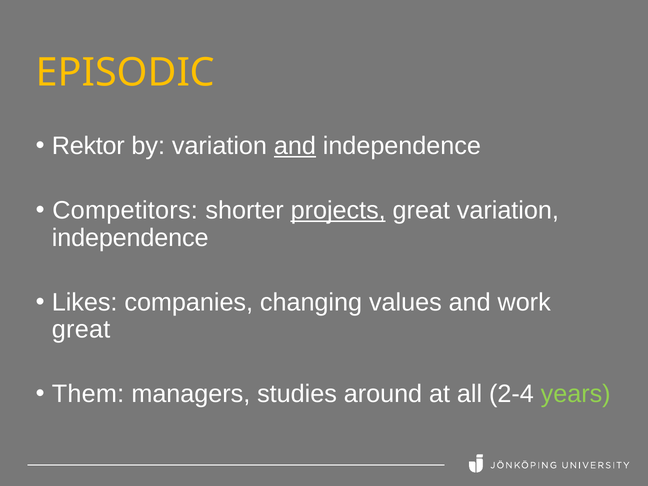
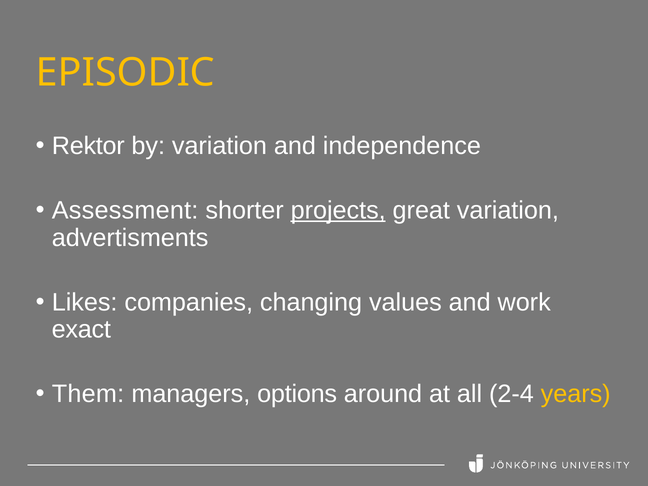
and underline: present -> none (295, 146)
Competitors: Competitors -> Assessment (125, 211)
independence: independence -> advertisments (130, 238)
great: great -> exact (81, 330)
studies: studies -> options (297, 394)
years colour: light green -> yellow (576, 394)
